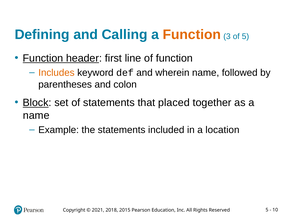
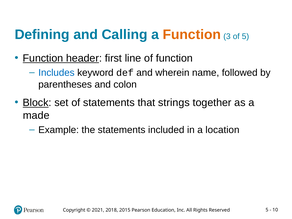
Includes colour: orange -> blue (56, 73)
placed: placed -> strings (174, 103)
name: name -> made (36, 115)
